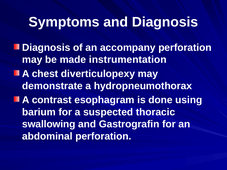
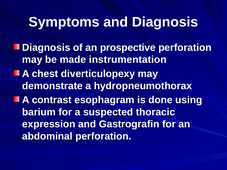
accompany: accompany -> prospective (128, 48)
swallowing: swallowing -> expression (49, 124)
